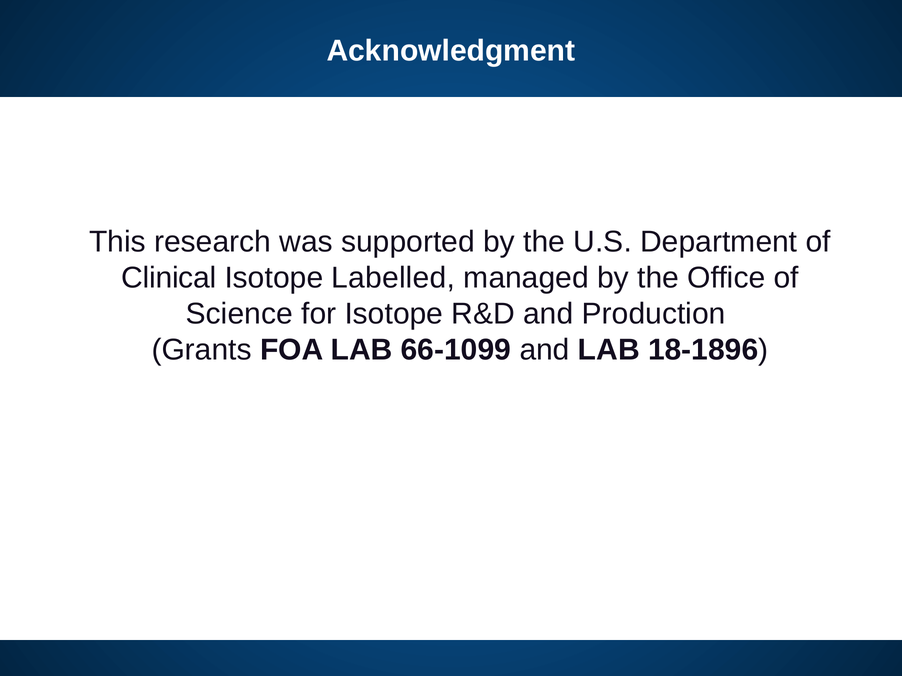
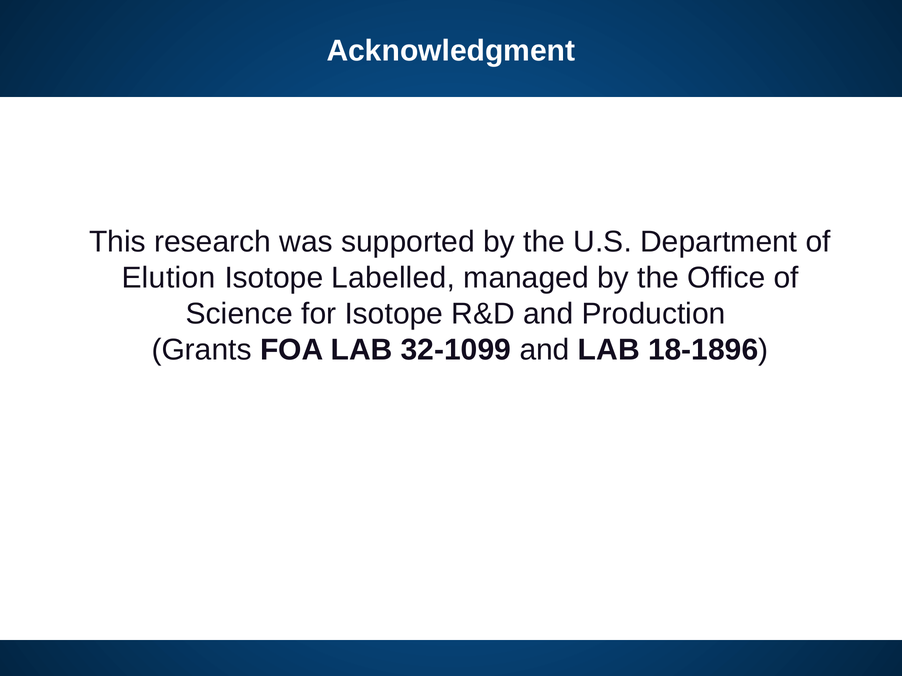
Clinical: Clinical -> Elution (169, 278)
66-1099: 66-1099 -> 32-1099 (456, 350)
